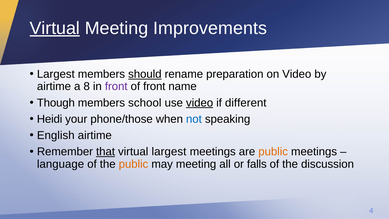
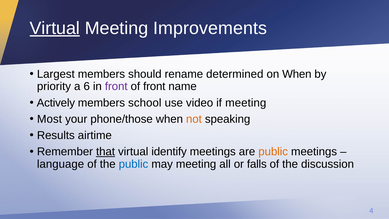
should underline: present -> none (145, 74)
preparation: preparation -> determined (235, 74)
on Video: Video -> When (297, 74)
airtime: airtime -> priority (54, 86)
8: 8 -> 6 (87, 86)
Though: Though -> Actively (56, 103)
video underline: present -> none (200, 103)
if different: different -> meeting (246, 103)
Heidi: Heidi -> Most (49, 119)
not colour: blue -> orange (194, 119)
English: English -> Results (56, 135)
virtual largest: largest -> identify (169, 152)
public colour: orange -> blue (134, 164)
